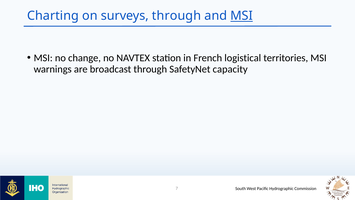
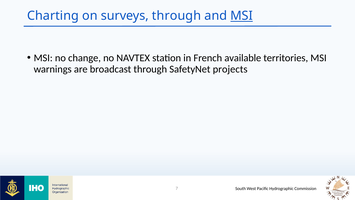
logistical: logistical -> available (243, 58)
capacity: capacity -> projects (230, 69)
